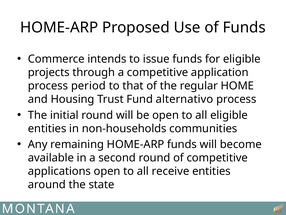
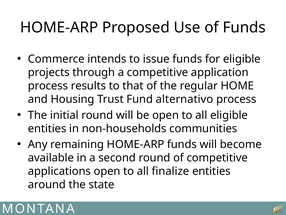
period: period -> results (88, 86)
receive: receive -> finalize (170, 171)
